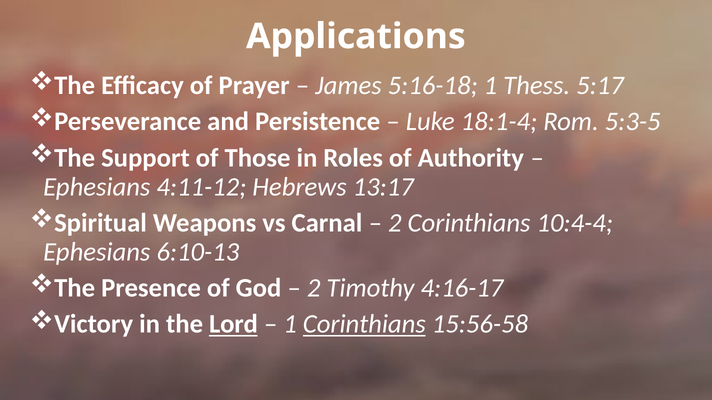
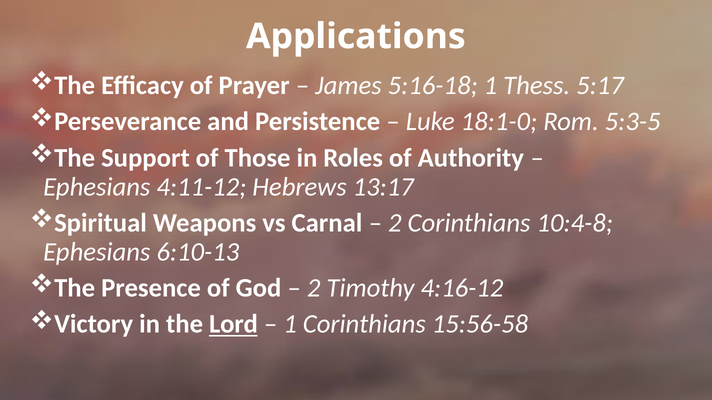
18:1-4: 18:1-4 -> 18:1-0 (499, 122)
10:4-4: 10:4-4 -> 10:4-8 (575, 223)
4:16-17: 4:16-17 -> 4:16-12 (462, 288)
Corinthians underline: present -> none (364, 325)
